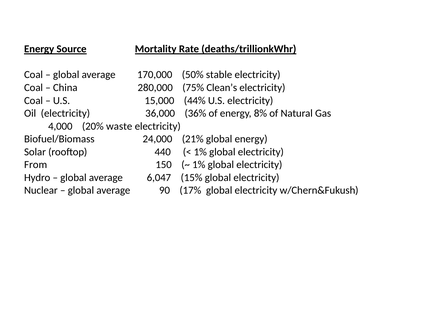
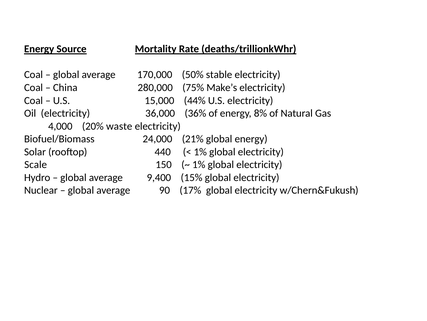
Clean’s: Clean’s -> Make’s (222, 87)
From: From -> Scale (36, 164)
6,047: 6,047 -> 9,400 (159, 177)
